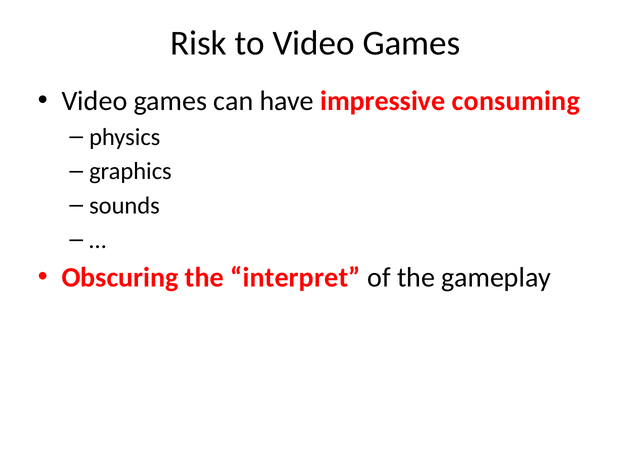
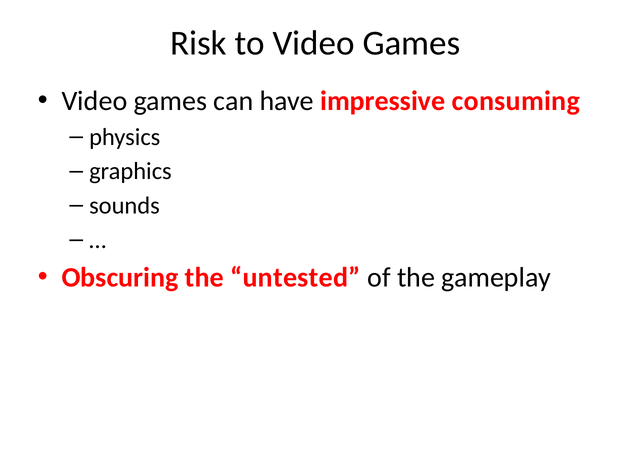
interpret: interpret -> untested (295, 278)
